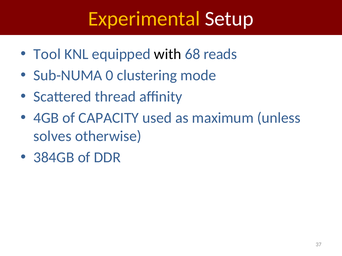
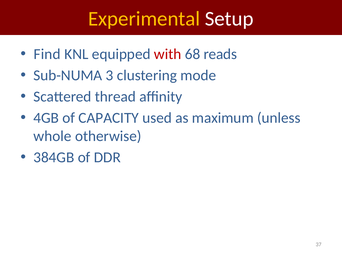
Tool: Tool -> Find (47, 54)
with colour: black -> red (168, 54)
0: 0 -> 3 (110, 76)
solves: solves -> whole (52, 136)
